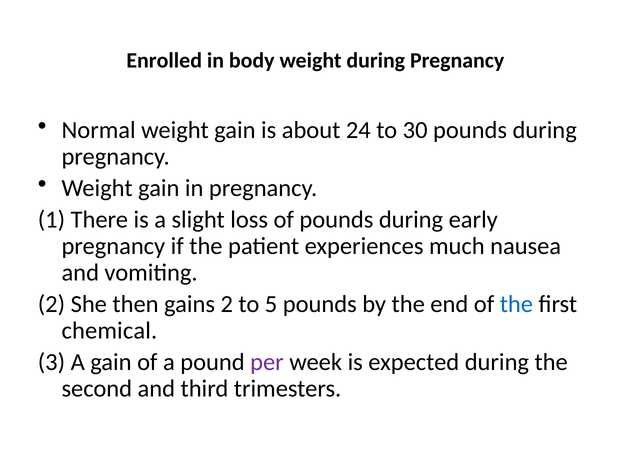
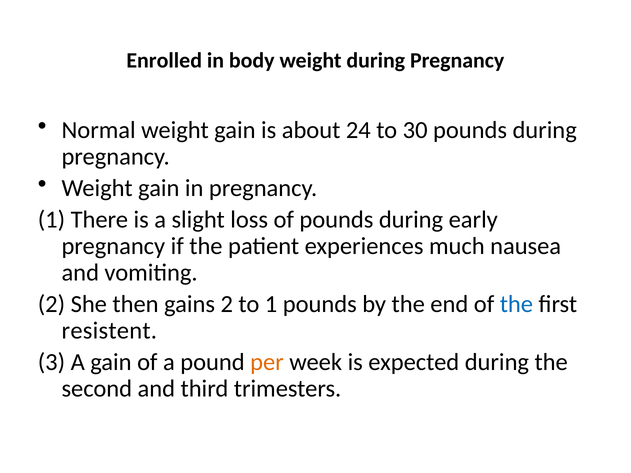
to 5: 5 -> 1 (271, 304)
chemical: chemical -> resistent (109, 331)
per colour: purple -> orange (267, 362)
